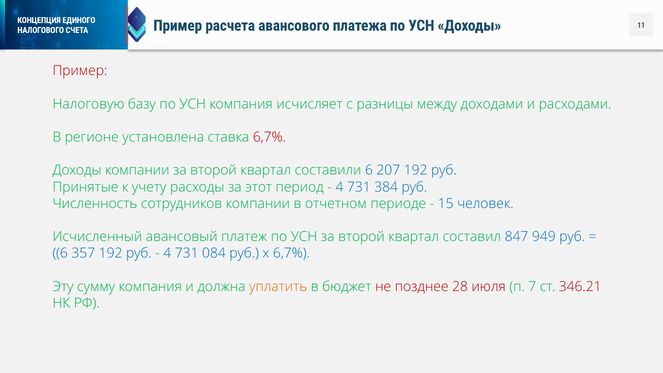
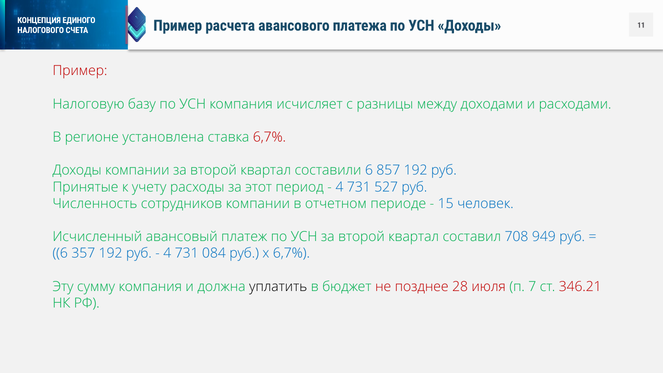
207: 207 -> 857 (388, 170)
384: 384 -> 527 (386, 187)
847: 847 -> 708 (517, 237)
уплатить colour: orange -> black (278, 286)
